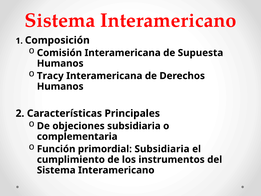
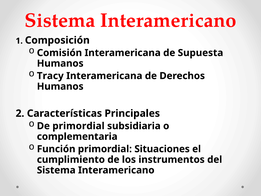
De objeciones: objeciones -> primordial (78, 126)
primordial Subsidiaria: Subsidiaria -> Situaciones (162, 149)
